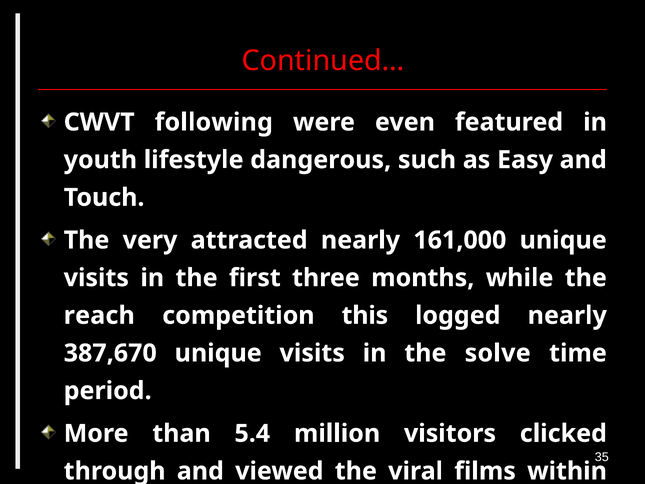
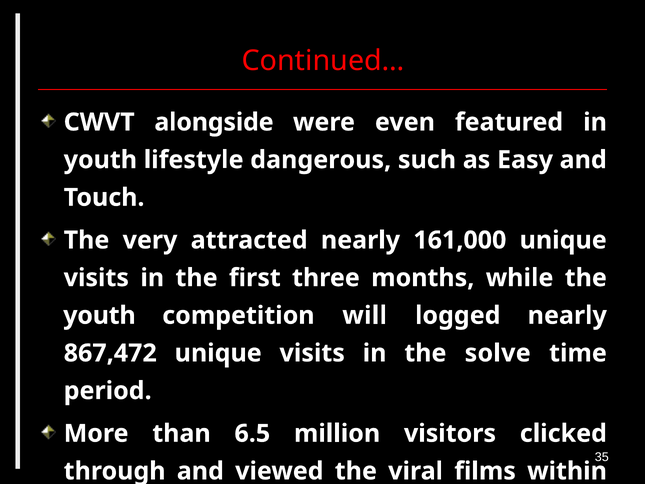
following: following -> alongside (214, 122)
reach: reach -> youth (99, 315)
this: this -> will (365, 315)
387,670: 387,670 -> 867,472 (110, 353)
5.4: 5.4 -> 6.5 (252, 433)
